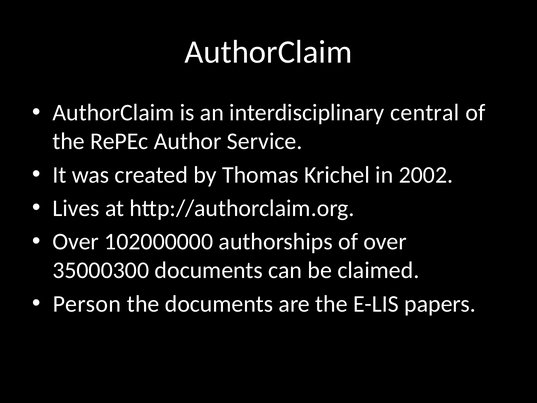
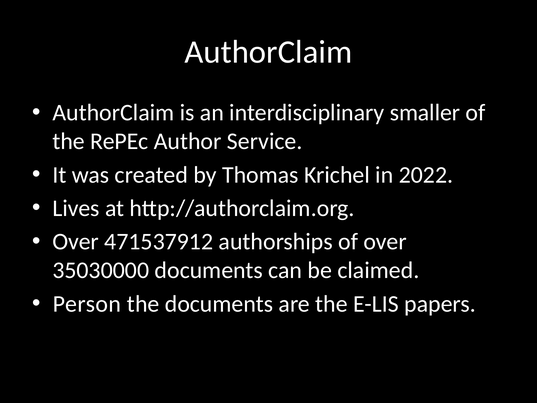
central: central -> smaller (425, 113)
2002: 2002 -> 2022 (426, 175)
102000000: 102000000 -> 471537912 (159, 242)
35000300: 35000300 -> 35030000 (101, 270)
